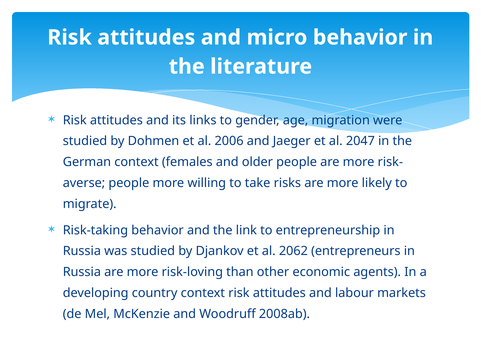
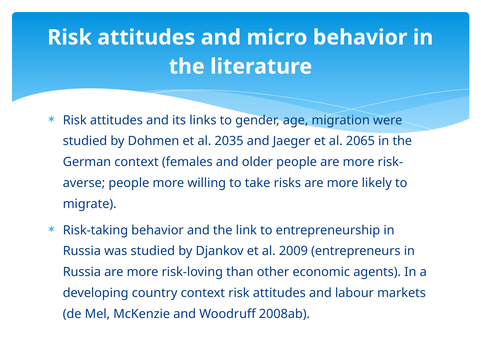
2006: 2006 -> 2035 (229, 141)
2047: 2047 -> 2065 (360, 141)
2062: 2062 -> 2009 (293, 251)
